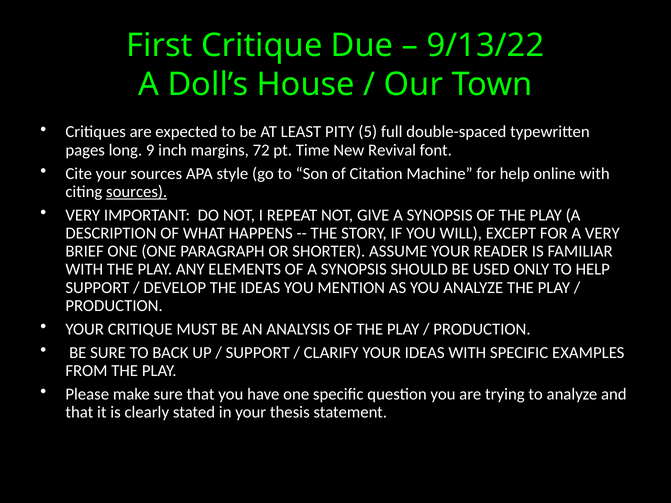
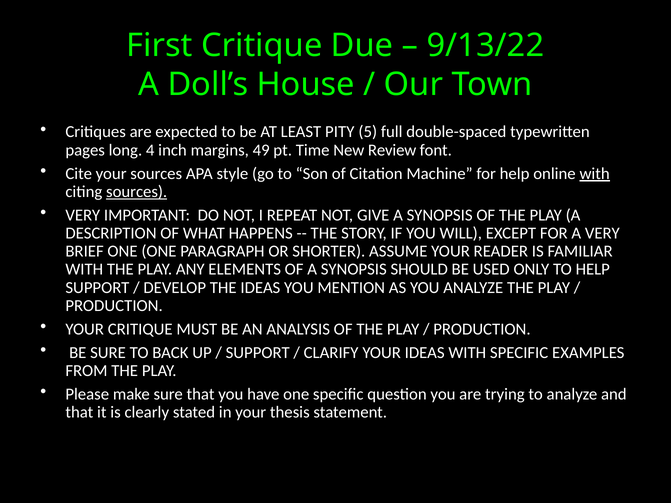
9: 9 -> 4 (150, 150)
72: 72 -> 49 (261, 150)
Revival: Revival -> Review (392, 150)
with underline: none -> present (595, 174)
